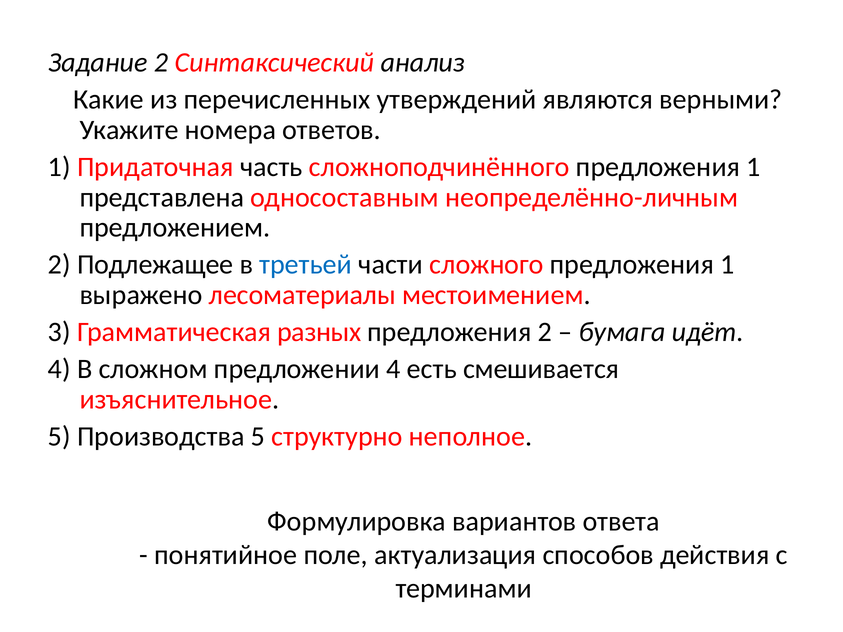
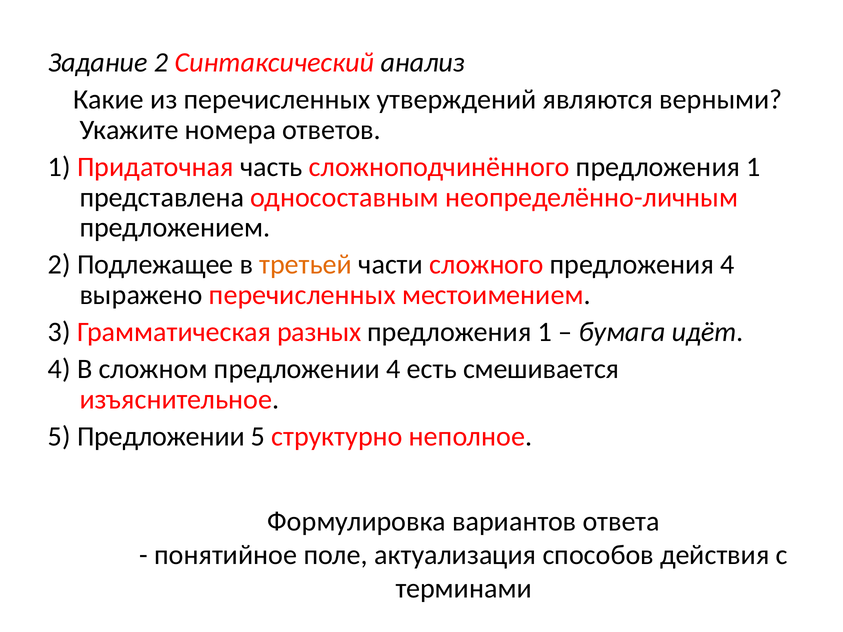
третьей colour: blue -> orange (306, 265)
сложного предложения 1: 1 -> 4 (727, 265)
выражено лесоматериалы: лесоматериалы -> перечисленных (302, 295)
2: 2 -> 1 (545, 332)
5 Производства: Производства -> Предложении (161, 437)
